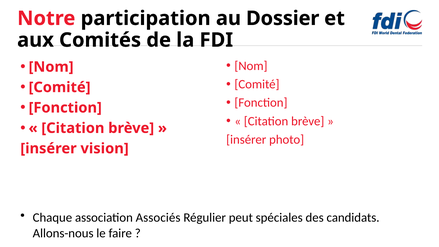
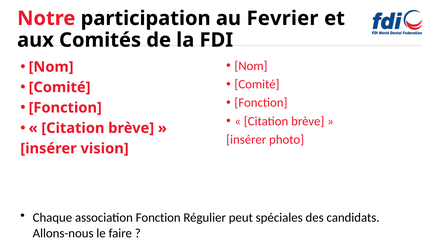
Dossier: Dossier -> Fevrier (282, 18)
association Associés: Associés -> Fonction (158, 218)
